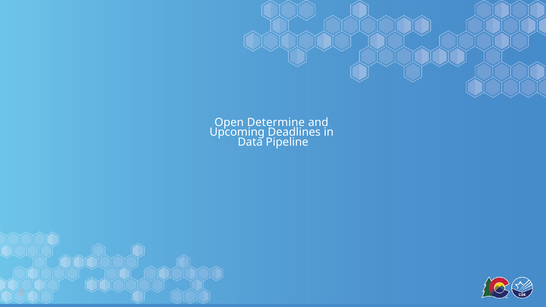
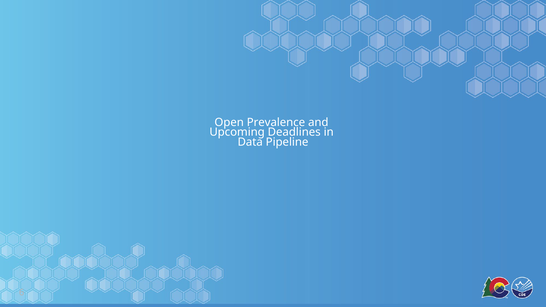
Determine: Determine -> Prevalence (276, 122)
